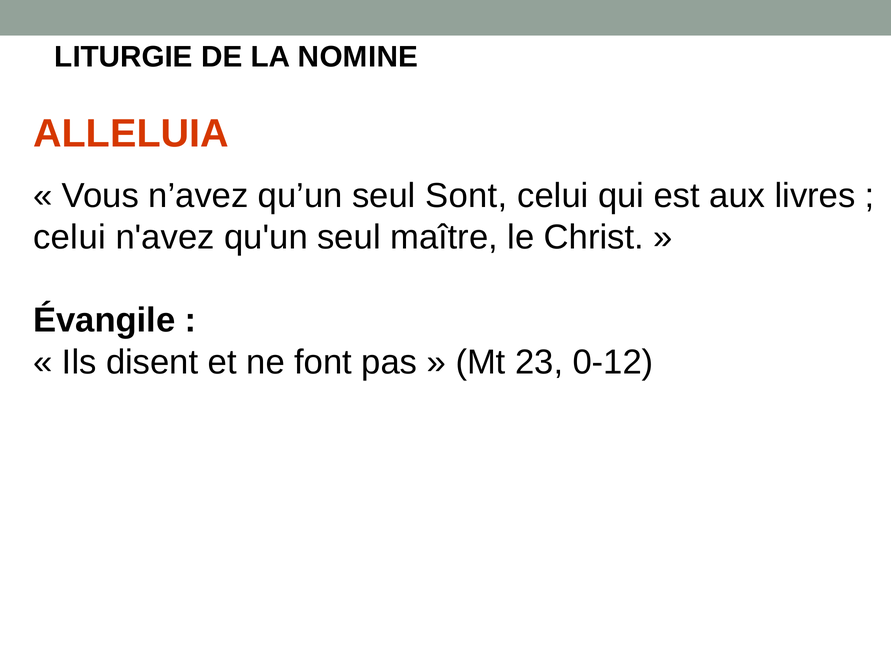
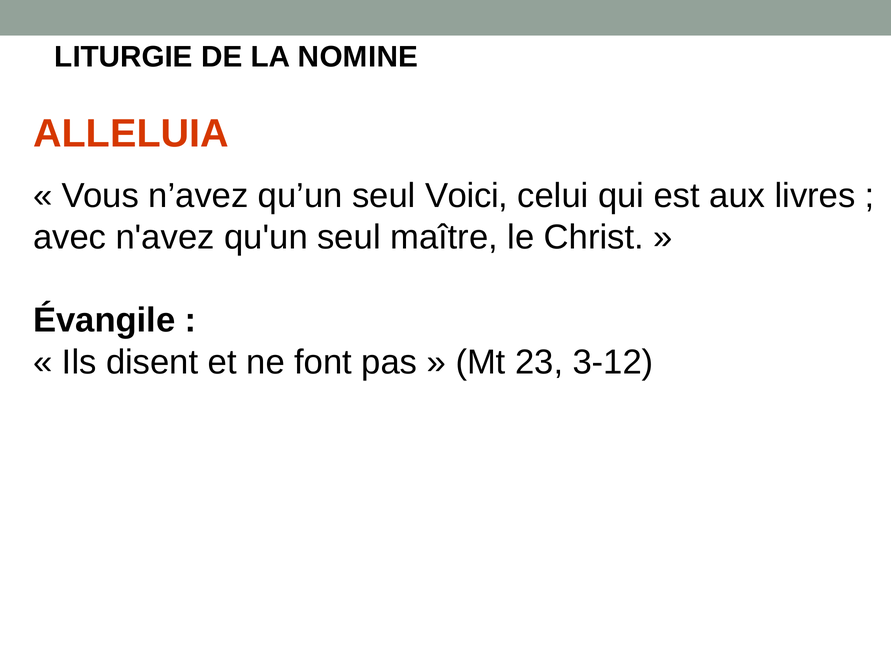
Sont: Sont -> Voici (467, 195)
celui: celui -> avec (70, 237)
0-12: 0-12 -> 3-12 (613, 362)
